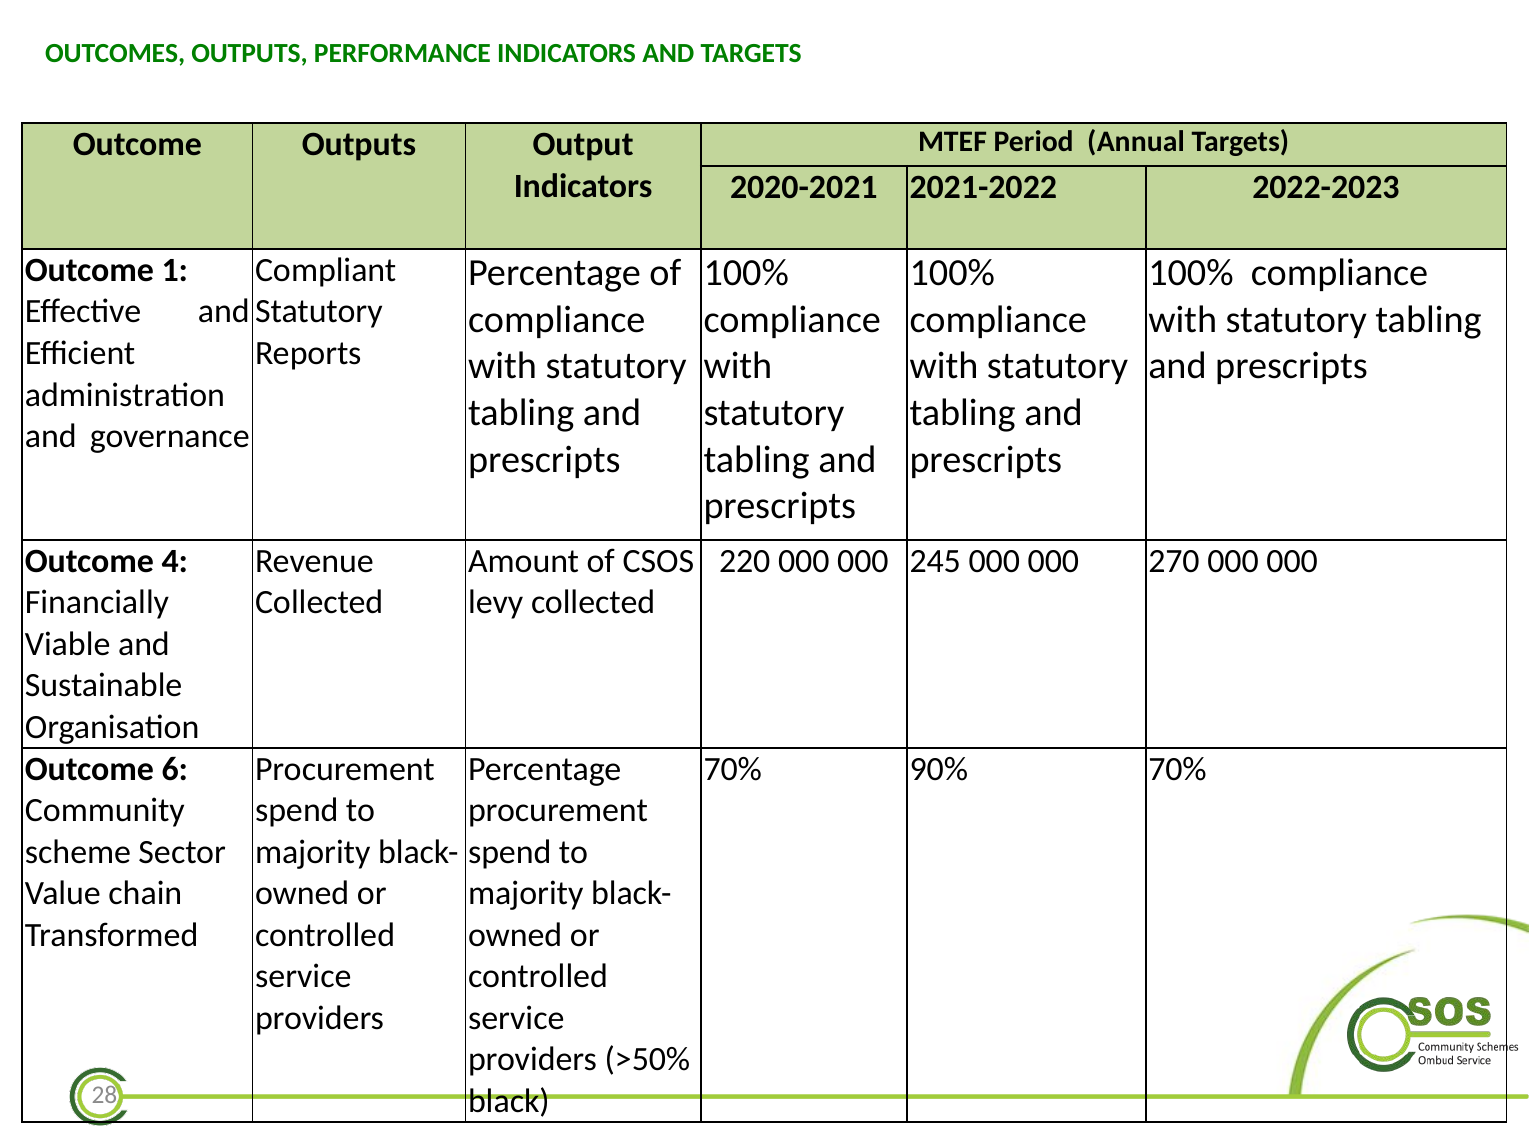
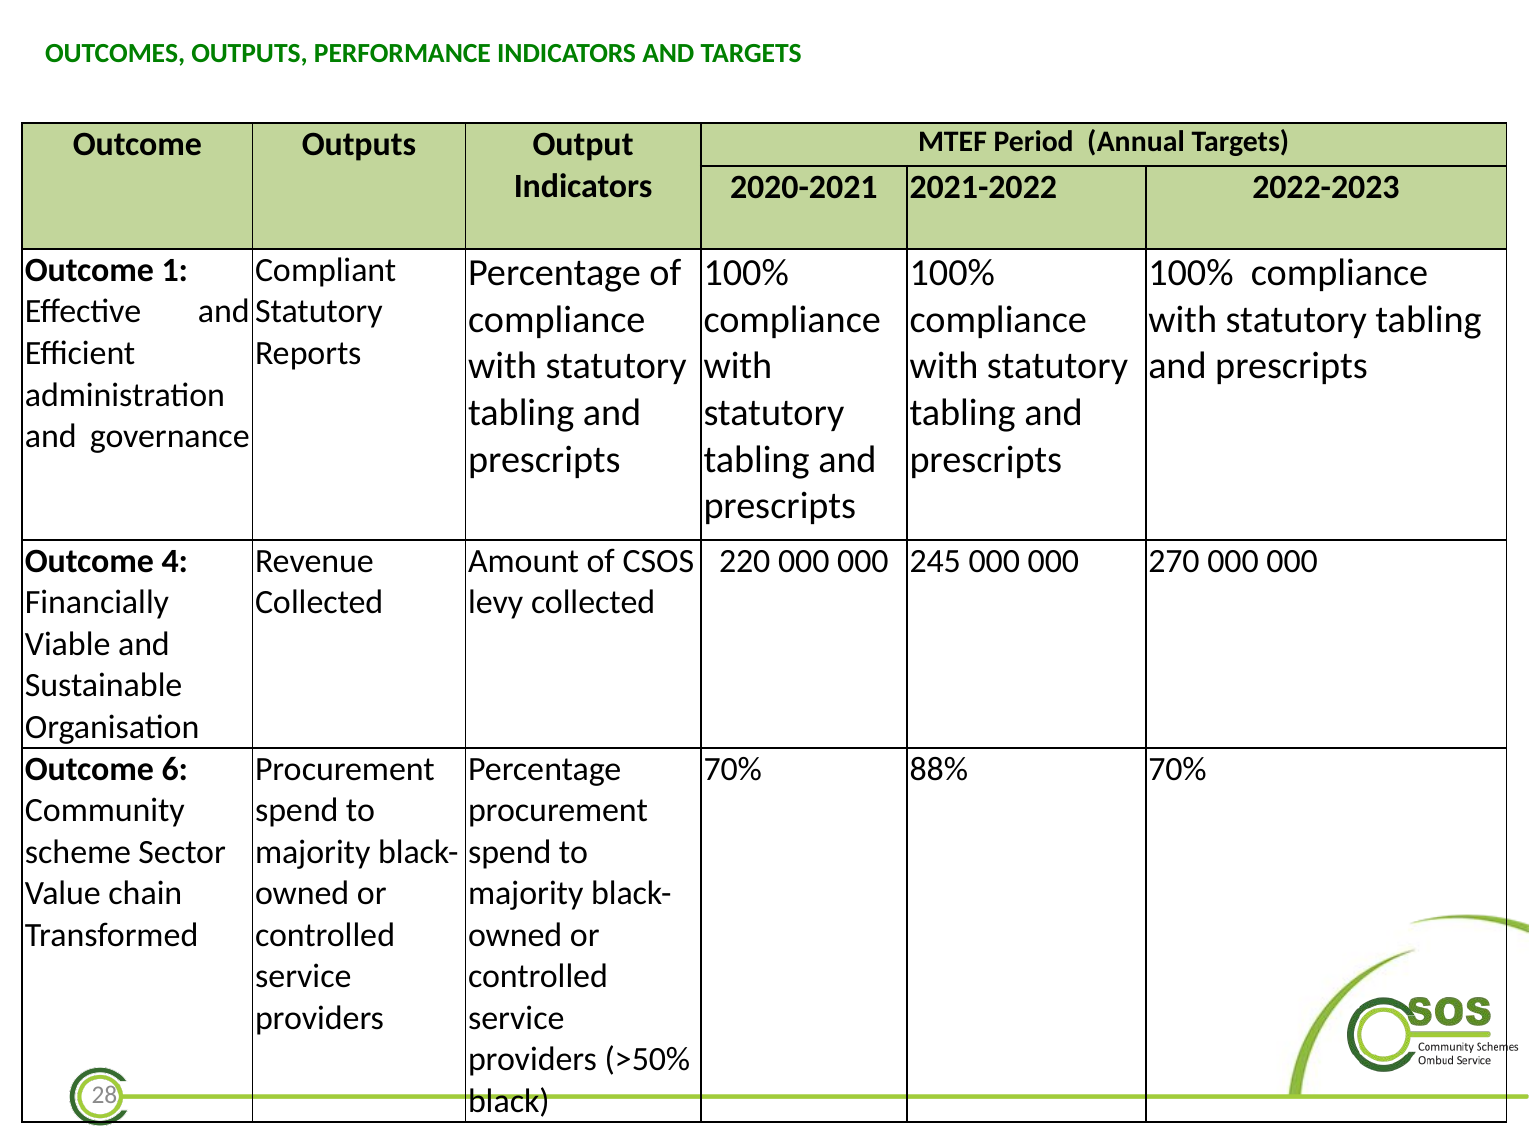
90%: 90% -> 88% (939, 769)
